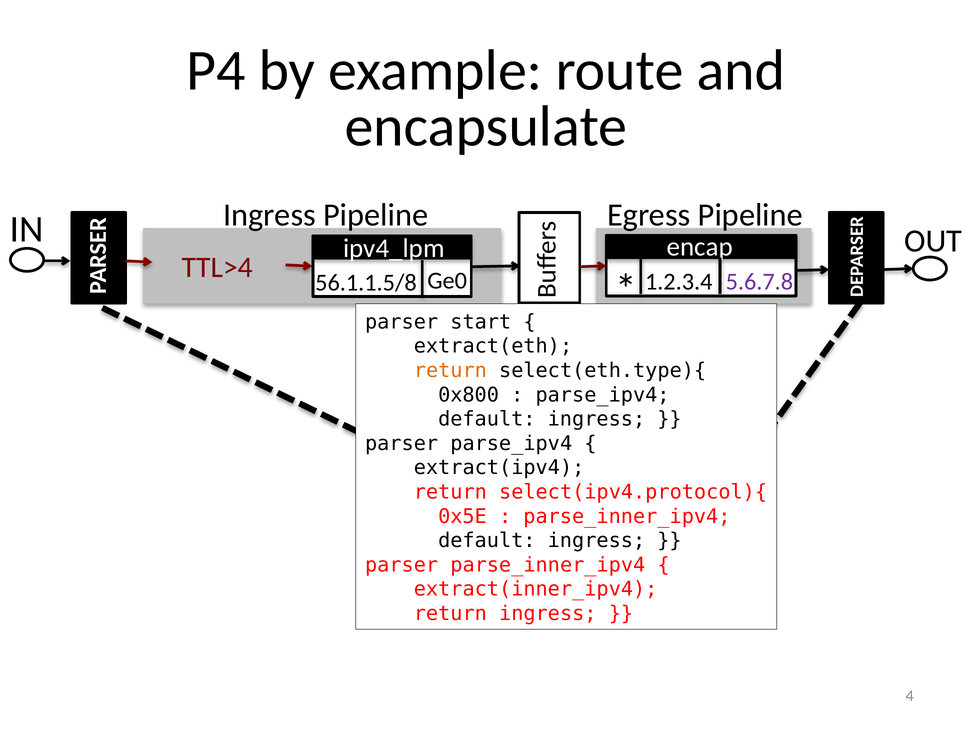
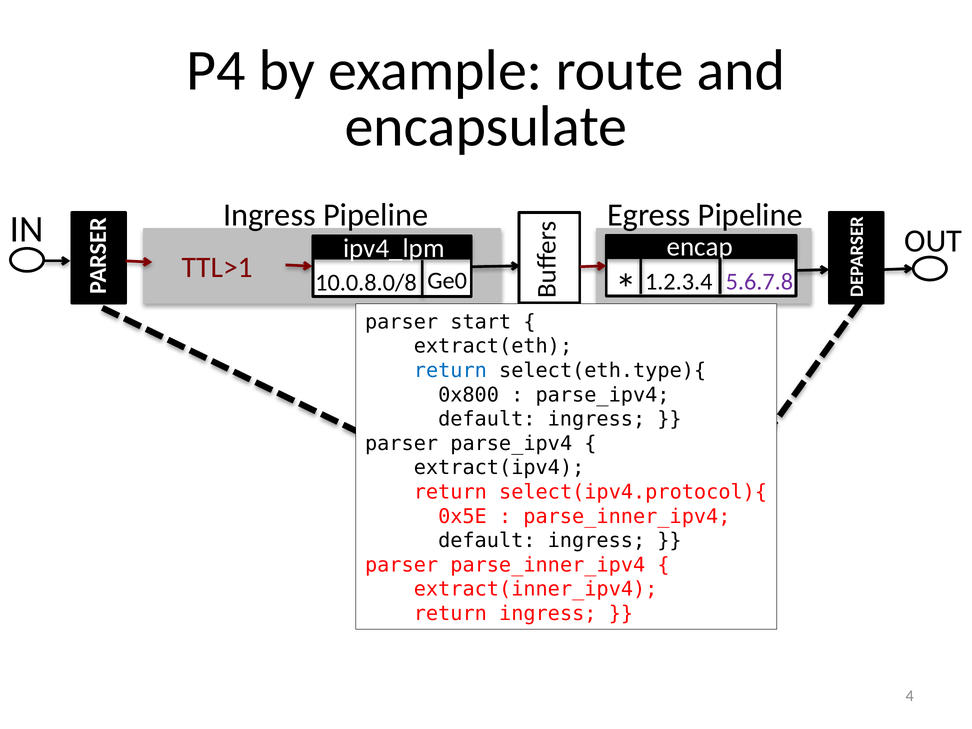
TTL>4: TTL>4 -> TTL>1 (217, 268)
56.1.1.5/8: 56.1.1.5/8 -> 10.0.8.0/8 (366, 283)
return colour: orange -> blue (450, 371)
